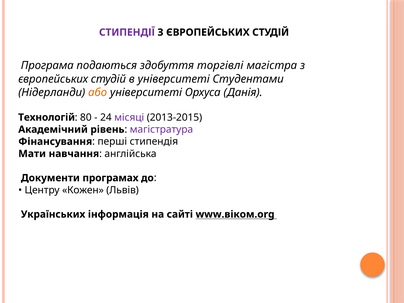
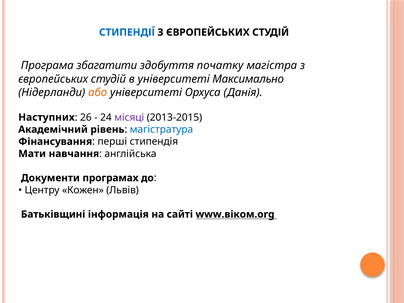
СТИПЕНДІЇ colour: purple -> blue (127, 32)
подаються: подаються -> збагатити (107, 66)
торгівлі: торгівлі -> початку (220, 66)
Студентами: Студентами -> Максимально (248, 79)
Технологій: Технологій -> Наступних (46, 117)
80: 80 -> 26 (86, 117)
магістратура colour: purple -> blue (161, 129)
Українських: Українських -> Батьківщині (53, 214)
